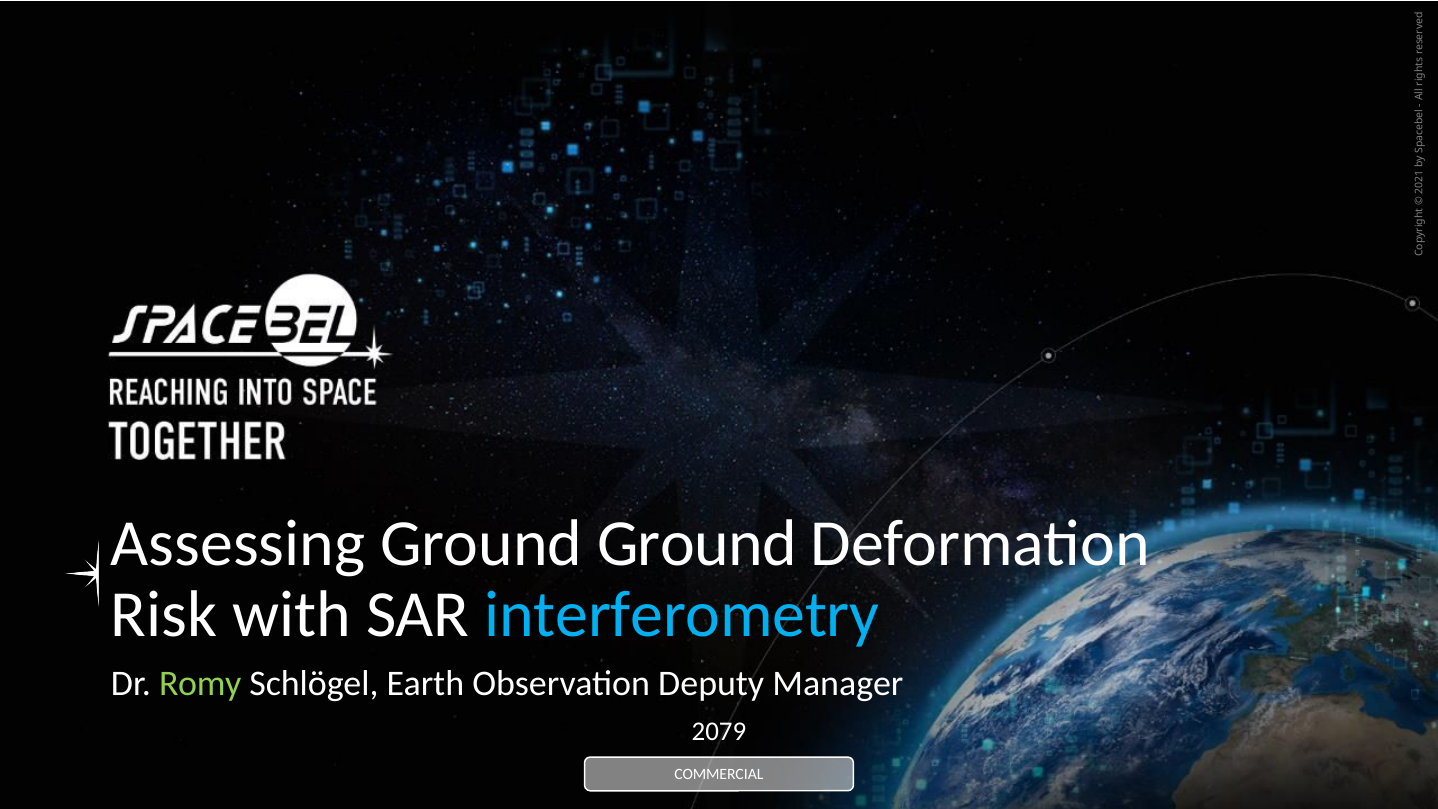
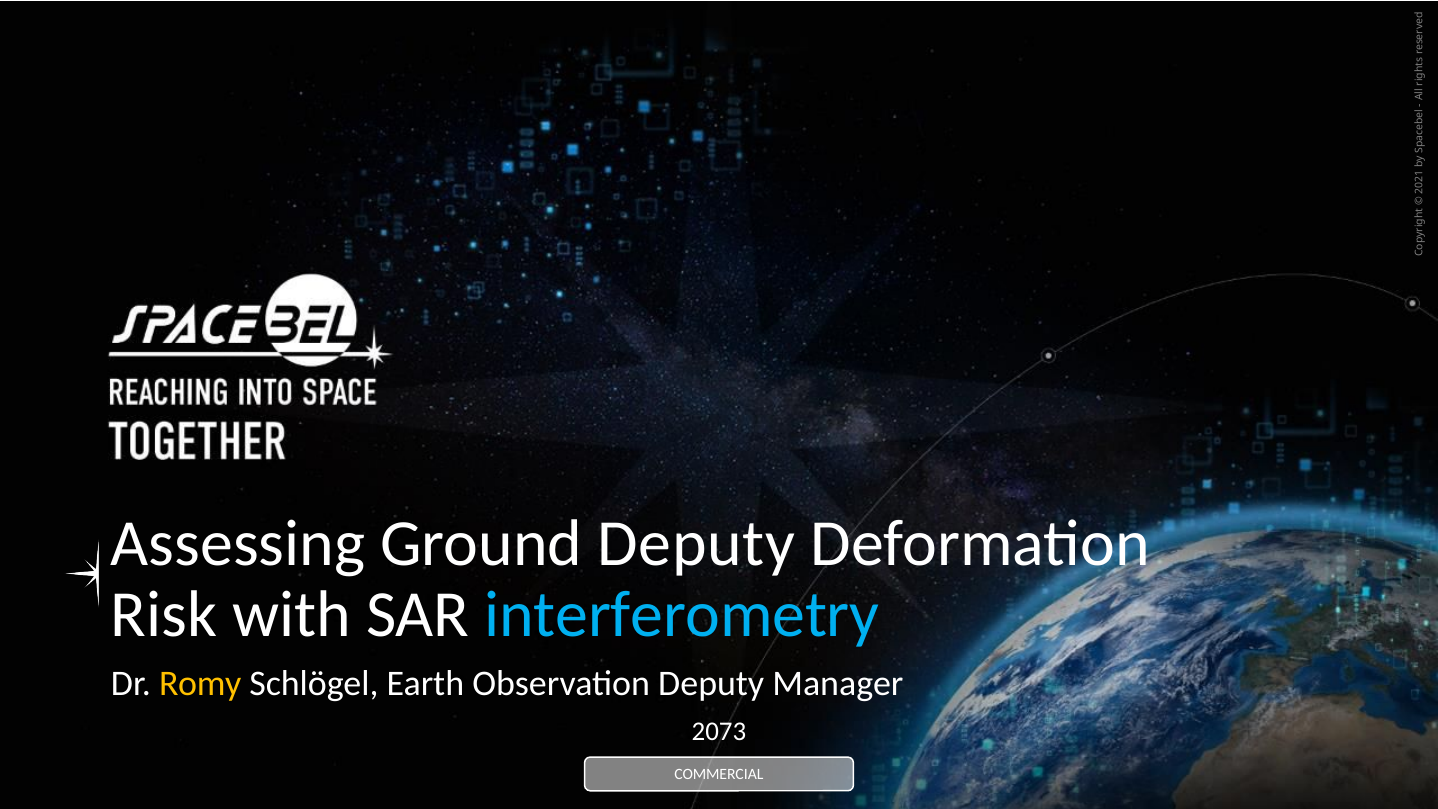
Ground Ground: Ground -> Deputy (696, 544)
Romy colour: light green -> yellow (200, 684)
2079: 2079 -> 2073 (719, 732)
